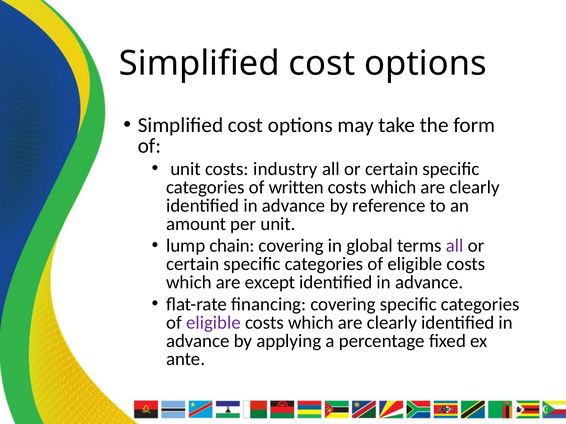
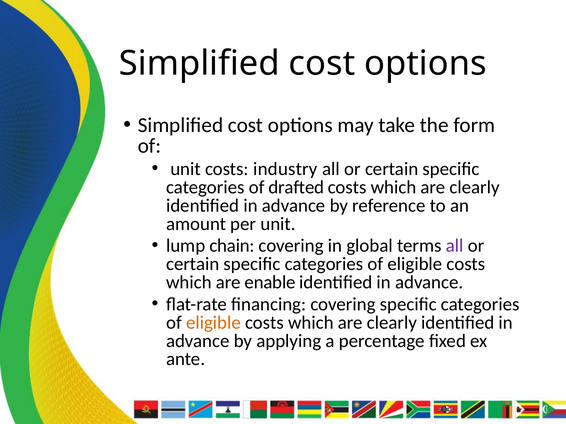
written: written -> drafted (296, 187)
except: except -> enable (270, 283)
eligible colour: purple -> orange (213, 323)
